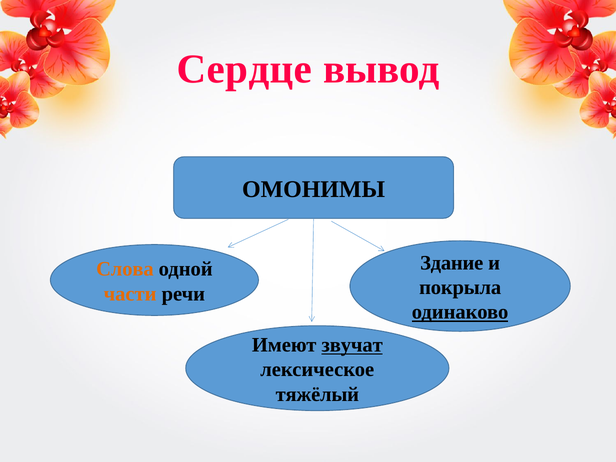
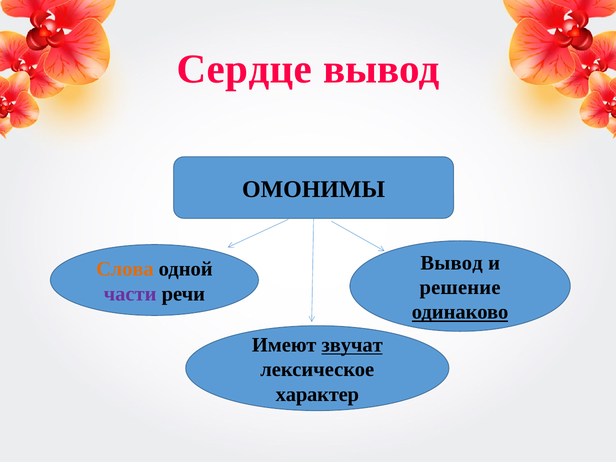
Здание: Здание -> Вывод (452, 263)
покрыла: покрыла -> решение (460, 287)
части colour: orange -> purple (130, 294)
тяжёлый: тяжёлый -> характер (317, 394)
